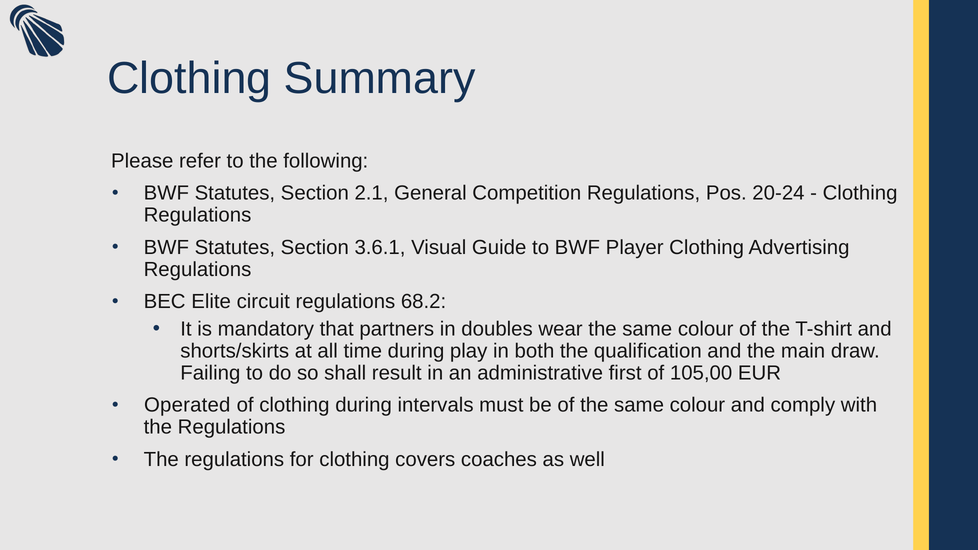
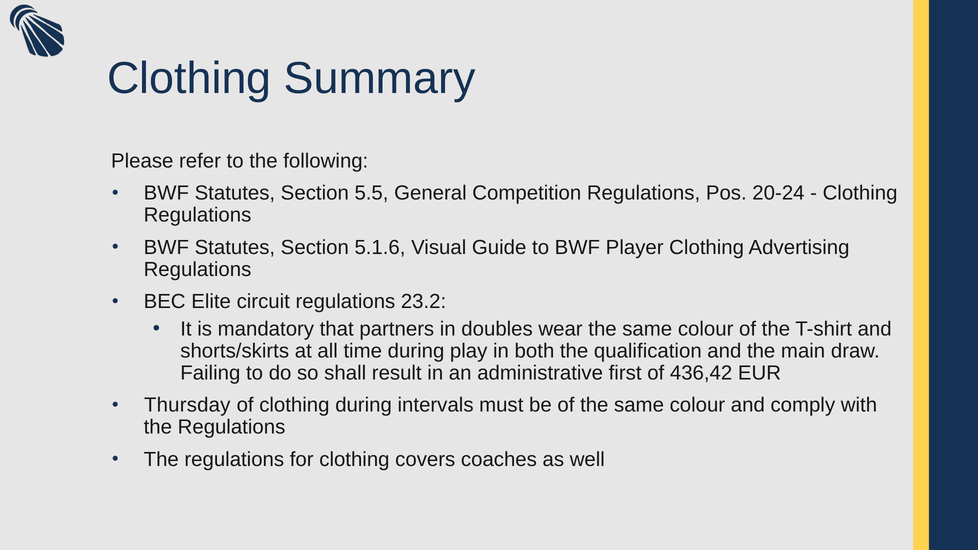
2.1: 2.1 -> 5.5 (371, 193)
3.6.1: 3.6.1 -> 5.1.6 (380, 248)
68.2: 68.2 -> 23.2 (424, 302)
105,00: 105,00 -> 436,42 (701, 373)
Operated: Operated -> Thursday (187, 405)
